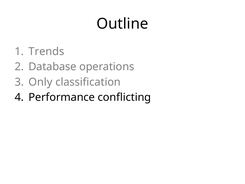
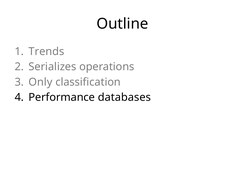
Database: Database -> Serializes (52, 67)
conflicting: conflicting -> databases (124, 97)
